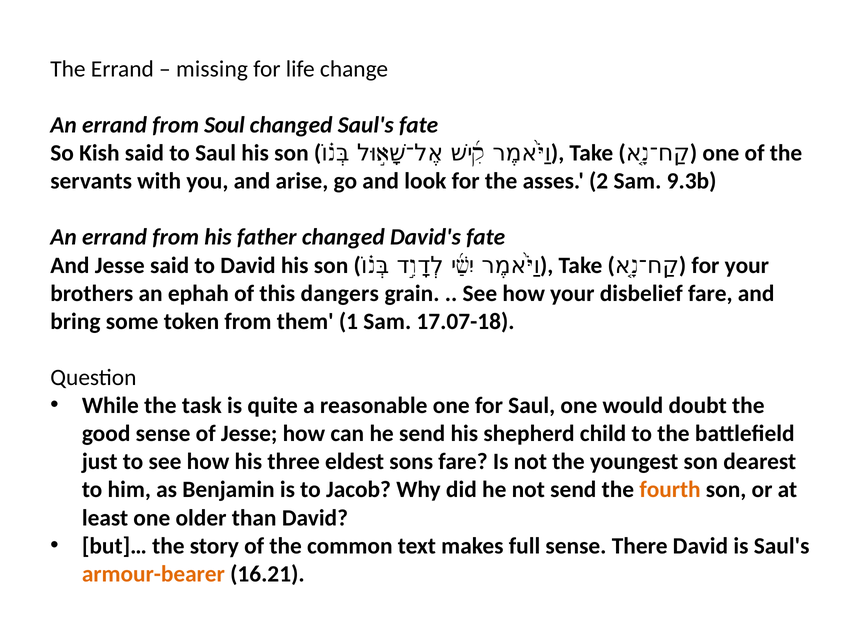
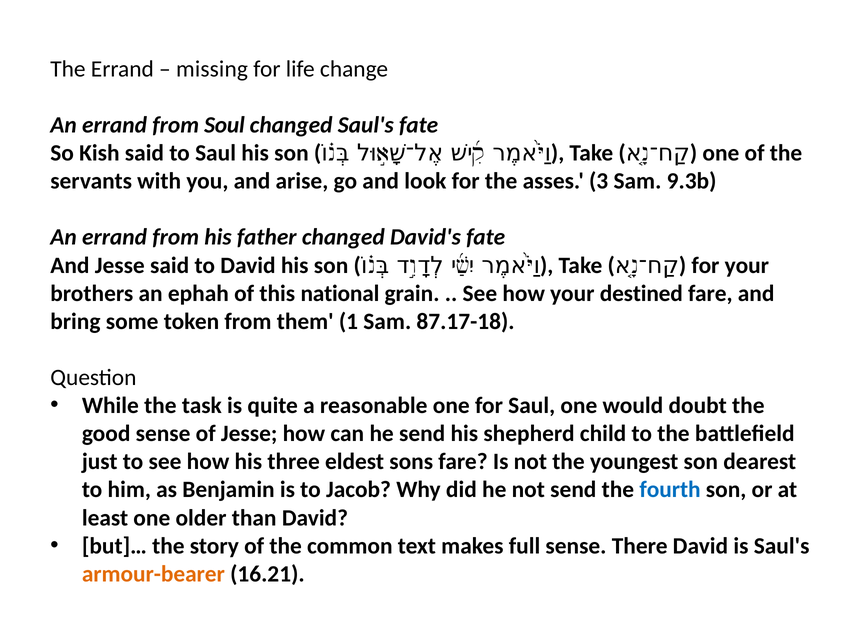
2: 2 -> 3 (599, 181)
dangers: dangers -> national (340, 293)
disbelief: disbelief -> destined (641, 293)
17.07-18: 17.07-18 -> 87.17-18 (466, 321)
fourth colour: orange -> blue (670, 490)
